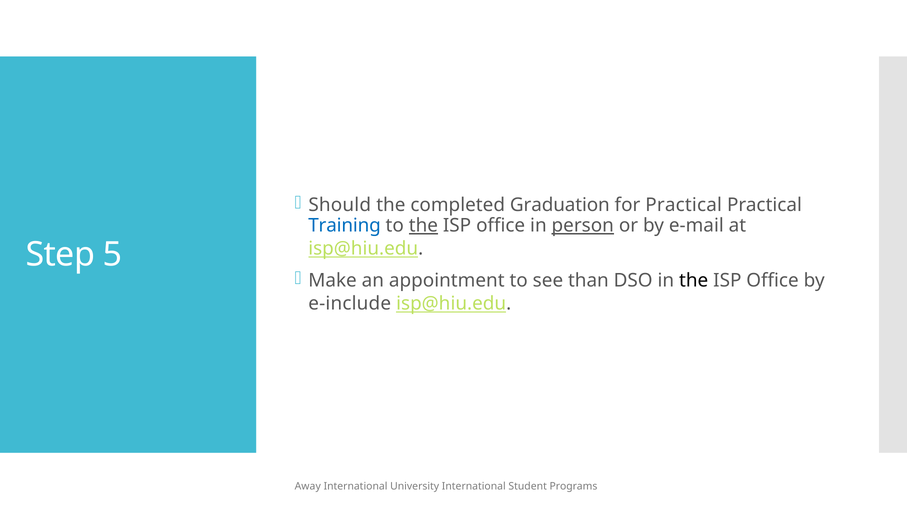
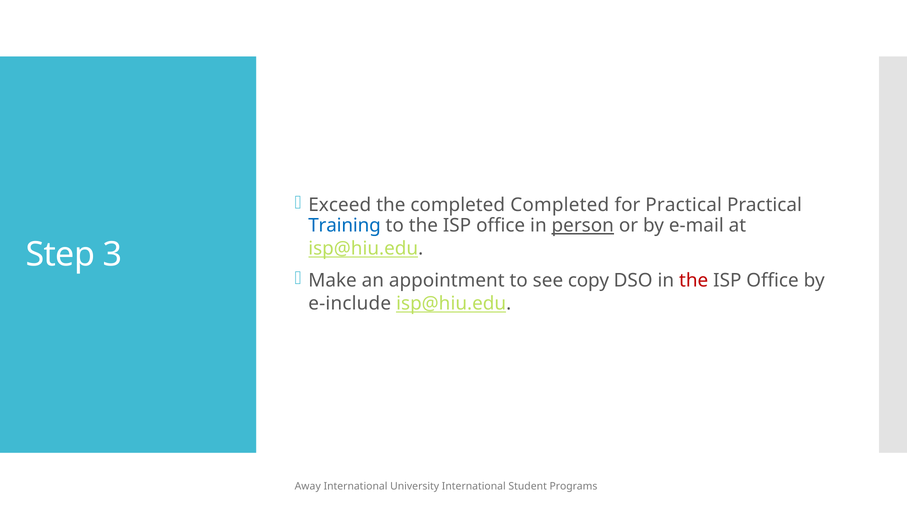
Should: Should -> Exceed (340, 205)
completed Graduation: Graduation -> Completed (560, 205)
the underline: present -> none (423, 226)
5: 5 -> 3 (112, 255)
than: than -> copy (588, 281)
the colour: black -> red (694, 281)
